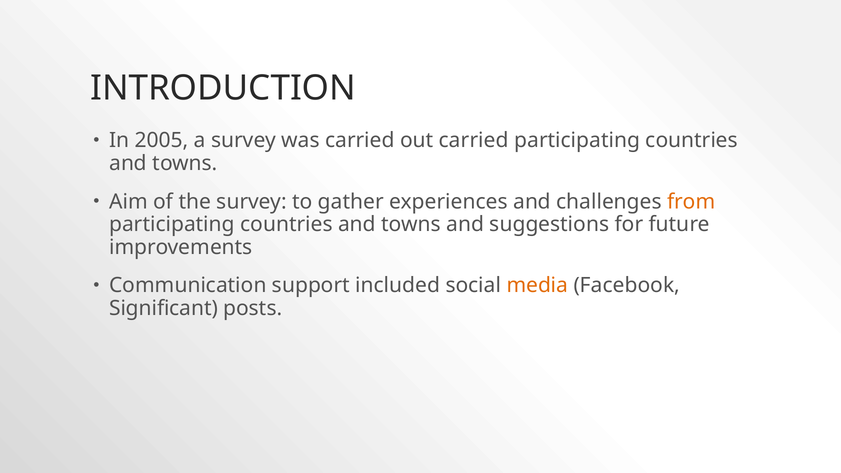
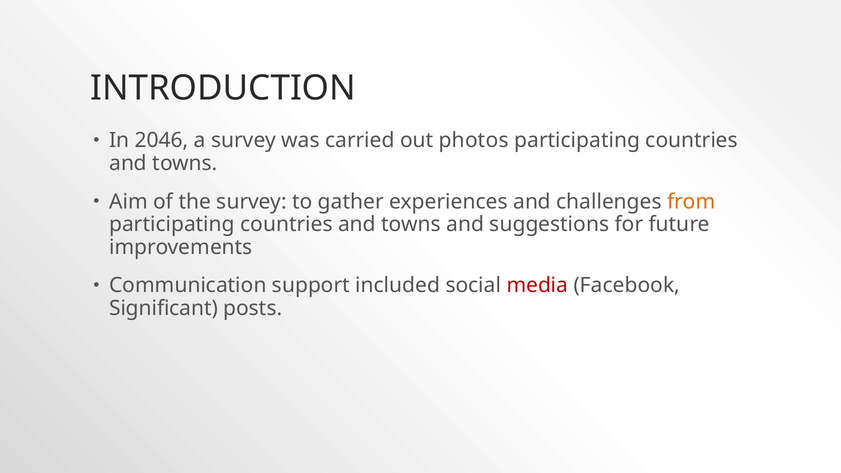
2005: 2005 -> 2046 (162, 141)
out carried: carried -> photos (474, 141)
media colour: orange -> red (537, 286)
